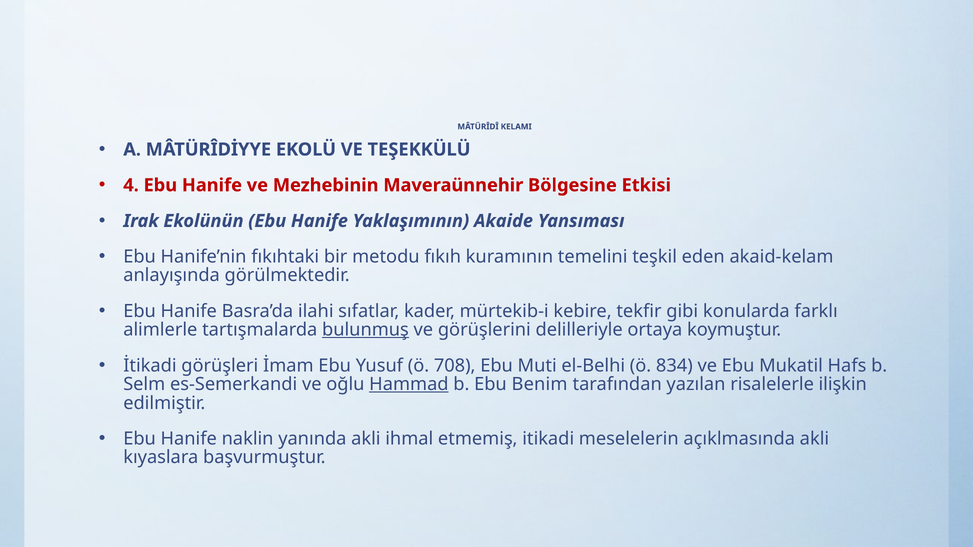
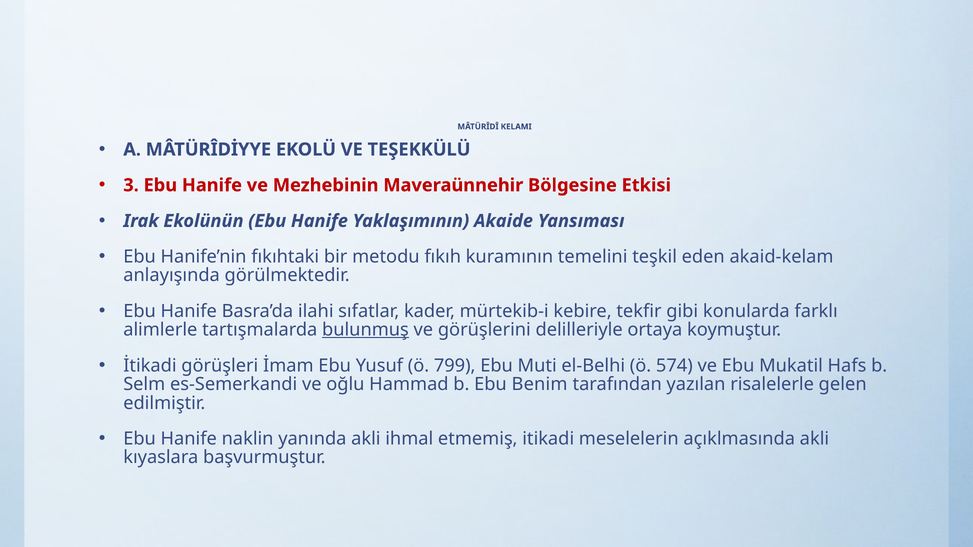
4: 4 -> 3 (131, 185)
708: 708 -> 799 (455, 366)
834: 834 -> 574 (674, 366)
Hammad underline: present -> none (409, 385)
ilişkin: ilişkin -> gelen (843, 385)
